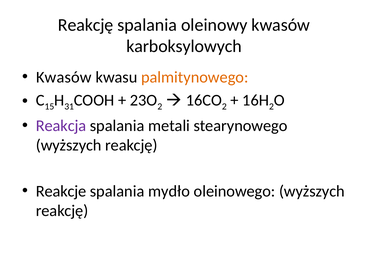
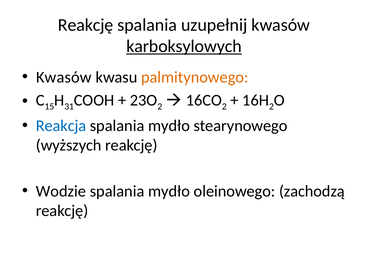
oleinowy: oleinowy -> uzupełnij (214, 25)
karboksylowych underline: none -> present (184, 46)
Reakcja colour: purple -> blue (61, 126)
metali: metali -> mydło (169, 126)
Reakcje: Reakcje -> Wodzie (61, 191)
oleinowego wyższych: wyższych -> zachodzą (312, 191)
